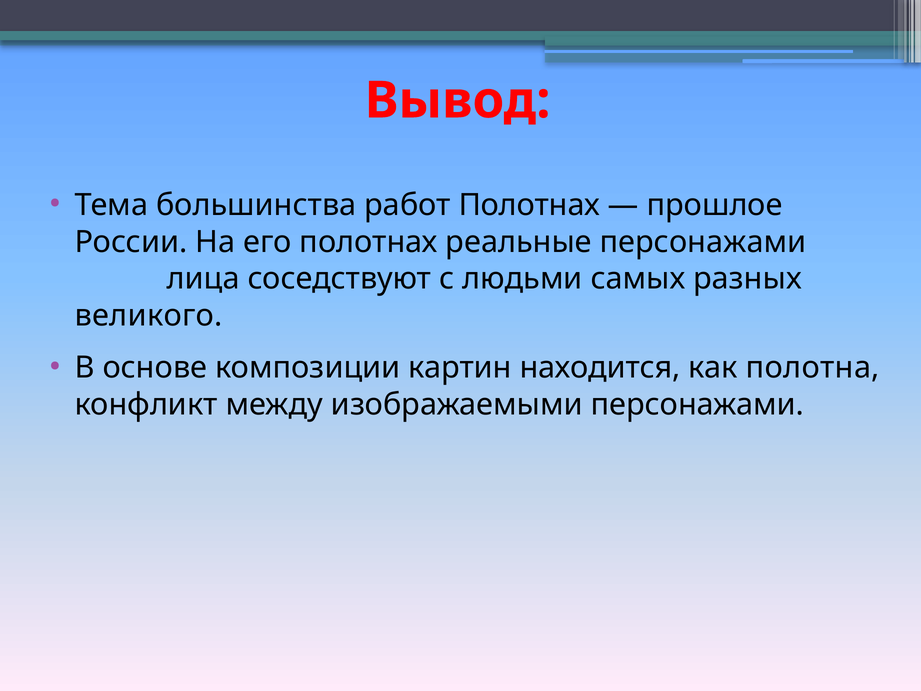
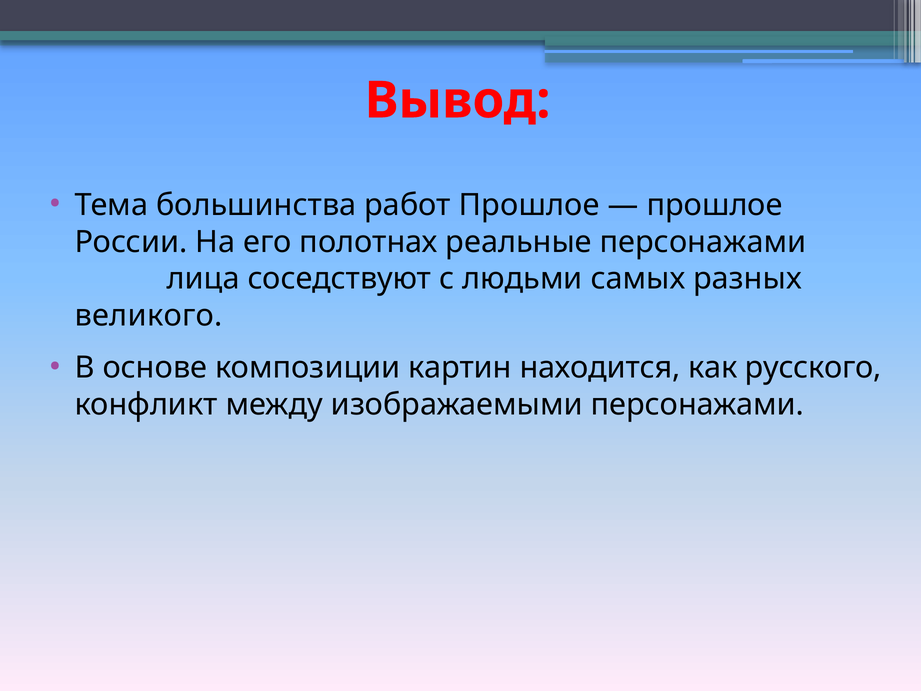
работ Полотнах: Полотнах -> Прошлое (529, 205)
полотна: полотна -> русского (813, 368)
